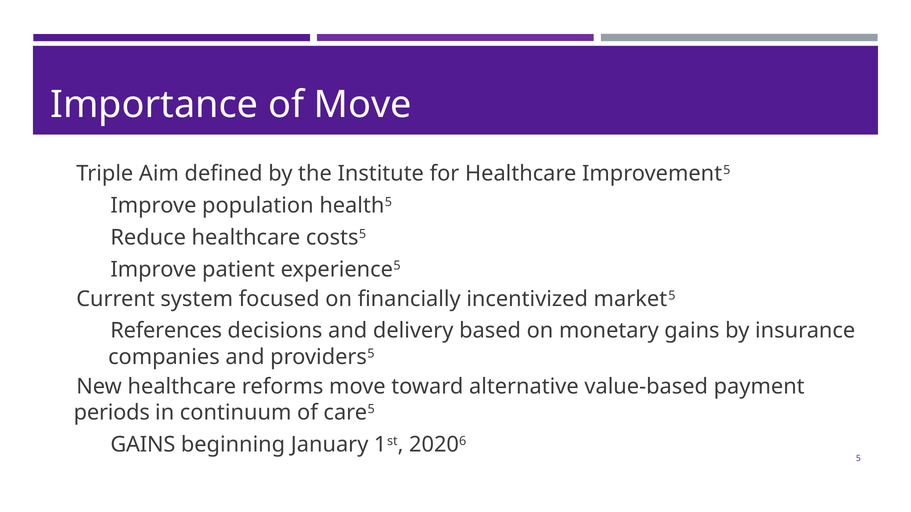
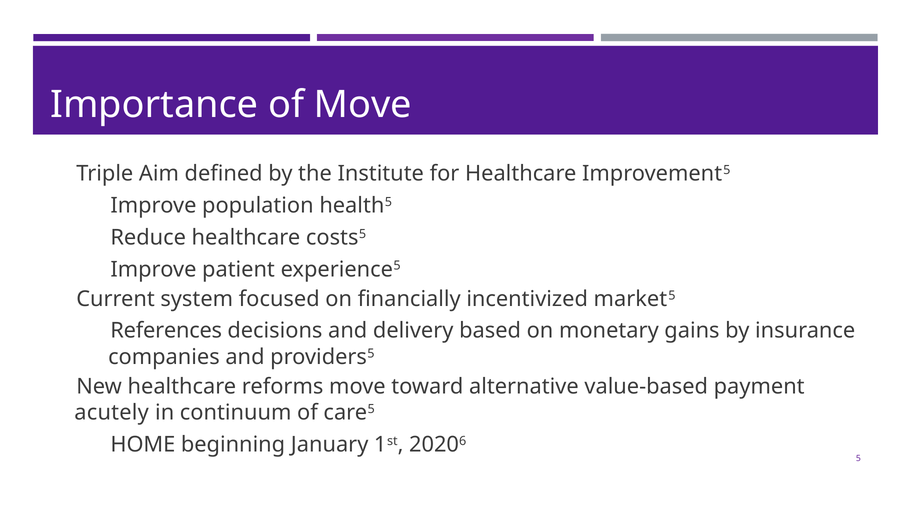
periods: periods -> acutely (112, 413)
GAINS: GAINS -> HOME (143, 445)
